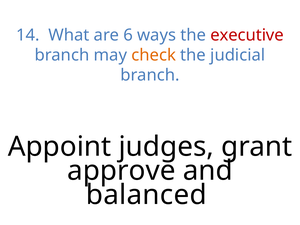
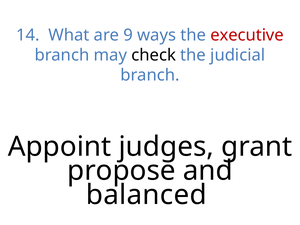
6: 6 -> 9 (128, 35)
check colour: orange -> black (154, 55)
approve: approve -> propose (121, 171)
